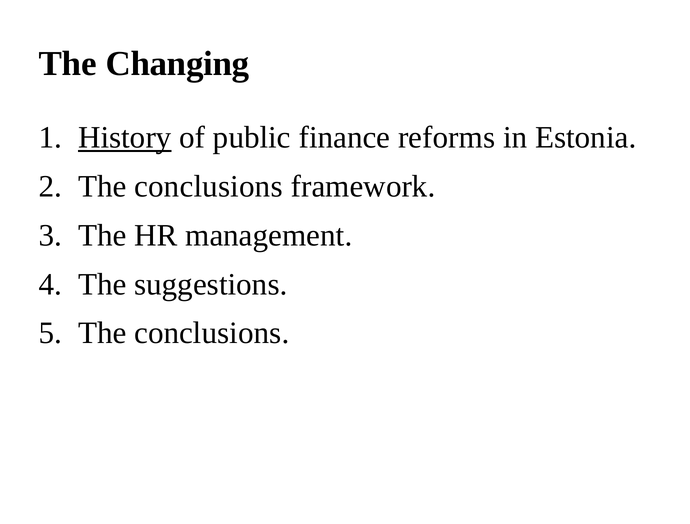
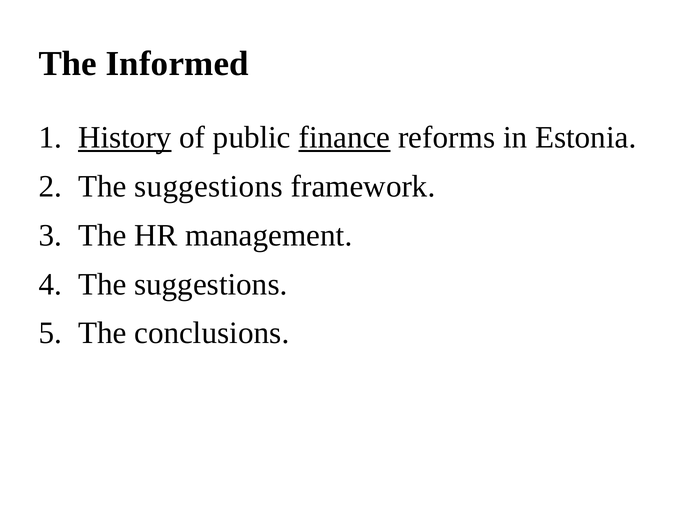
Changing: Changing -> Informed (177, 64)
finance underline: none -> present (344, 138)
conclusions: conclusions -> suggestions (208, 187)
